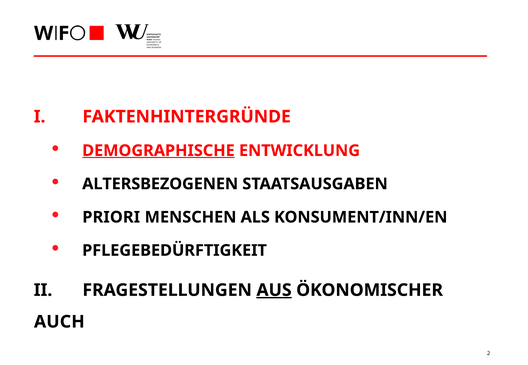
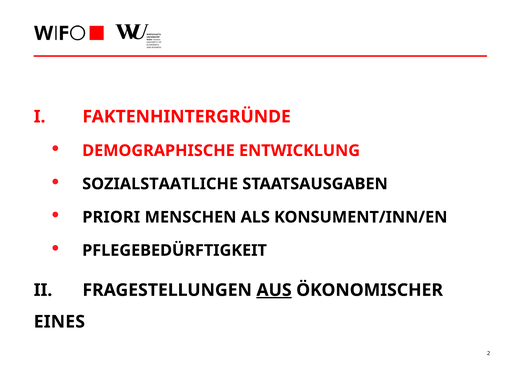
DEMOGRAPHISCHE underline: present -> none (158, 151)
ALTERSBEZOGENEN: ALTERSBEZOGENEN -> SOZIALSTAATLICHE (160, 184)
AUCH: AUCH -> EINES (59, 322)
